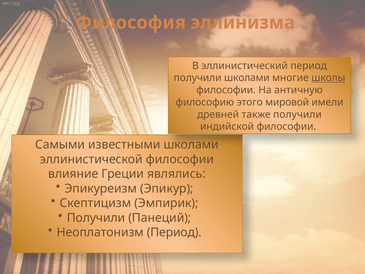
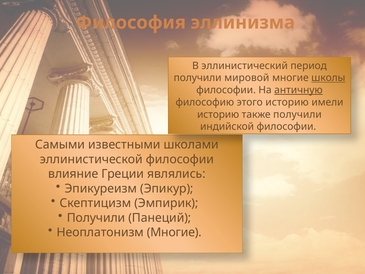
получили школами: школами -> мировой (247, 78)
античную underline: none -> present (298, 90)
этого мировой: мировой -> историю (287, 102)
древней: древней -> историю (218, 114)
Неоплатонизм Период: Период -> Многие (174, 232)
